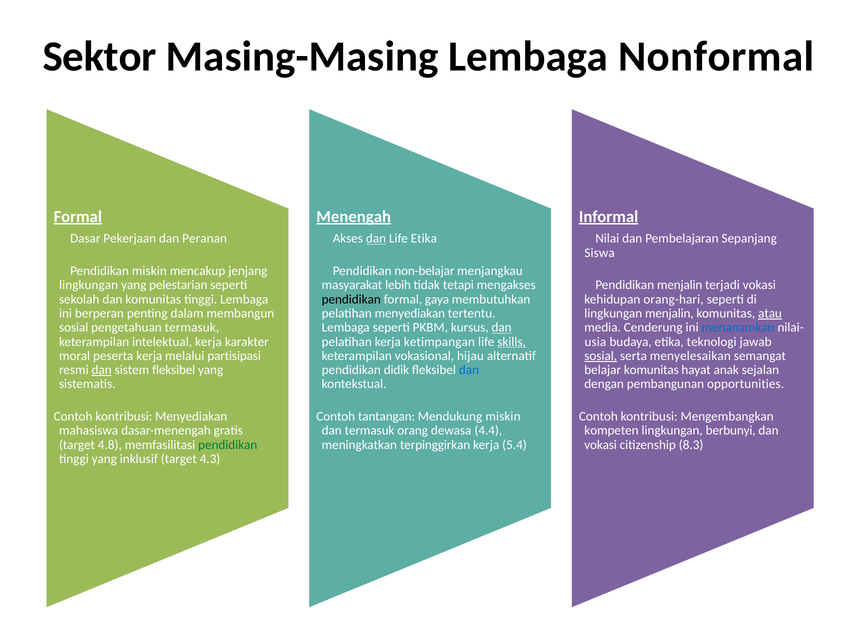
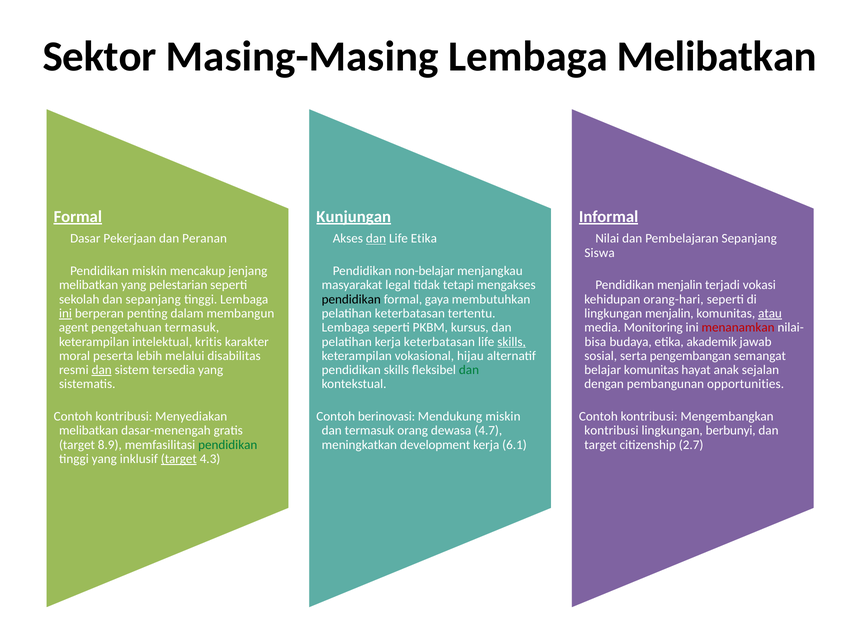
Lembaga Nonformal: Nonformal -> Melibatkan (717, 57)
Menengah: Menengah -> Kunjungan (354, 217)
lingkungan: lingkungan -> melibatkan (89, 285)
lebih: lebih -> legal (398, 285)
dan komunitas: komunitas -> sepanjang (153, 299)
ini underline: none -> present (66, 313)
pelatihan menyediakan: menyediakan -> keterbatasan (410, 313)
sosial: sosial -> agent (74, 328)
dan underline: present -> none (502, 328)
Cenderung: Cenderung -> Monitoring (653, 328)
menanamkan colour: blue -> red (738, 328)
intelektual kerja: kerja -> kritis (208, 342)
kerja ketimpangan: ketimpangan -> keterbatasan (439, 342)
usia: usia -> bisa (595, 342)
teknologi: teknologi -> akademik (712, 342)
peserta kerja: kerja -> lebih (149, 356)
partisipasi: partisipasi -> disabilitas (234, 356)
sosial underline: present -> none (601, 356)
menyelesaikan: menyelesaikan -> pengembangan (690, 356)
sistem fleksibel: fleksibel -> tersedia (174, 370)
pendidikan didik: didik -> skills (396, 370)
dan colour: blue -> green (469, 370)
tantangan: tantangan -> berinovasi (387, 417)
mahasiswa: mahasiswa -> melibatkan (89, 431)
4.4: 4.4 -> 4.7 (488, 431)
kompeten: kompeten -> kontribusi (611, 431)
4.8: 4.8 -> 8.9 (110, 445)
terpinggirkan: terpinggirkan -> development (435, 445)
5.4: 5.4 -> 6.1 (514, 445)
vokasi: vokasi -> target (601, 445)
8.3: 8.3 -> 2.7 (691, 445)
target underline: none -> present (179, 459)
